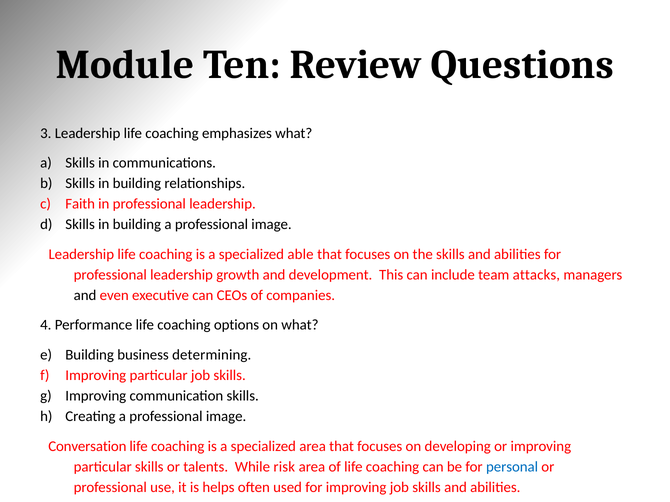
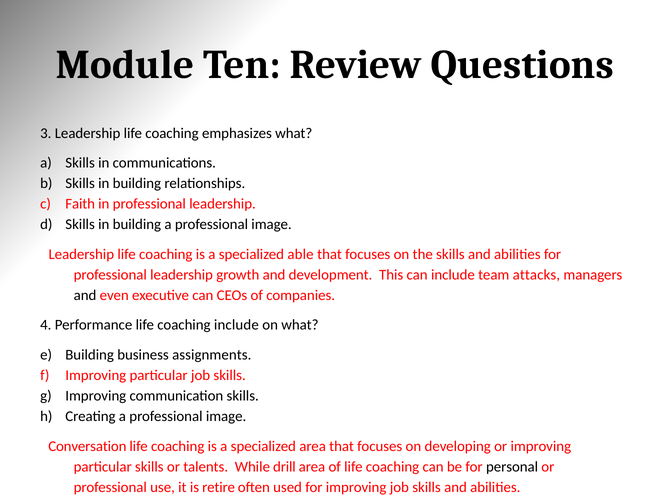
coaching options: options -> include (236, 325)
determining: determining -> assignments (212, 355)
risk: risk -> drill (284, 467)
personal colour: blue -> black (512, 467)
helps: helps -> retire (219, 488)
